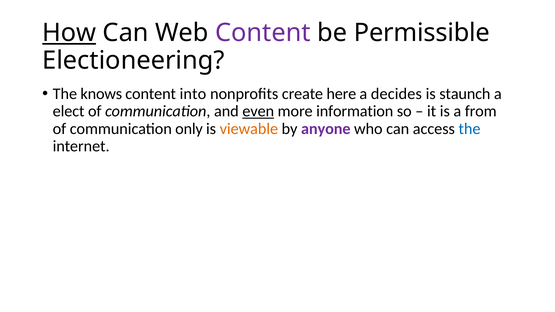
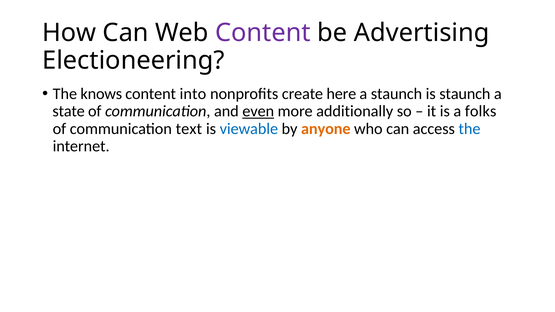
How underline: present -> none (69, 33)
Permissible: Permissible -> Advertising (422, 33)
a decides: decides -> staunch (396, 94)
elect: elect -> state (69, 111)
information: information -> additionally (355, 111)
from: from -> folks (481, 111)
only: only -> text (189, 129)
viewable colour: orange -> blue (249, 129)
anyone colour: purple -> orange (326, 129)
